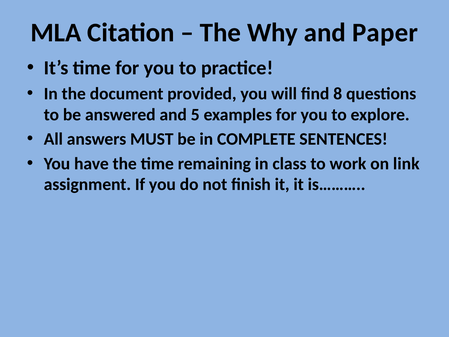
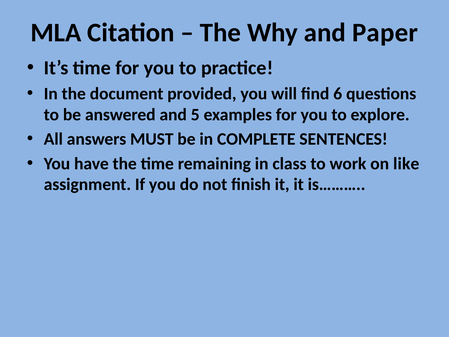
8: 8 -> 6 (338, 94)
link: link -> like (406, 163)
